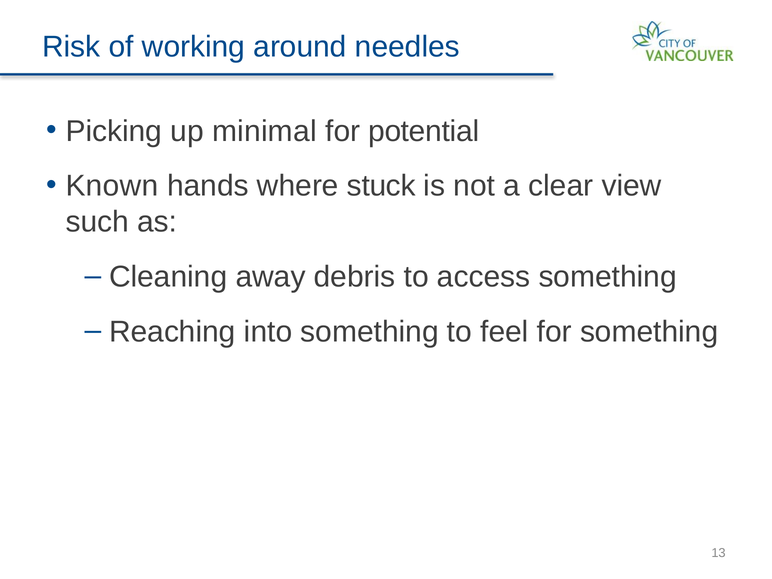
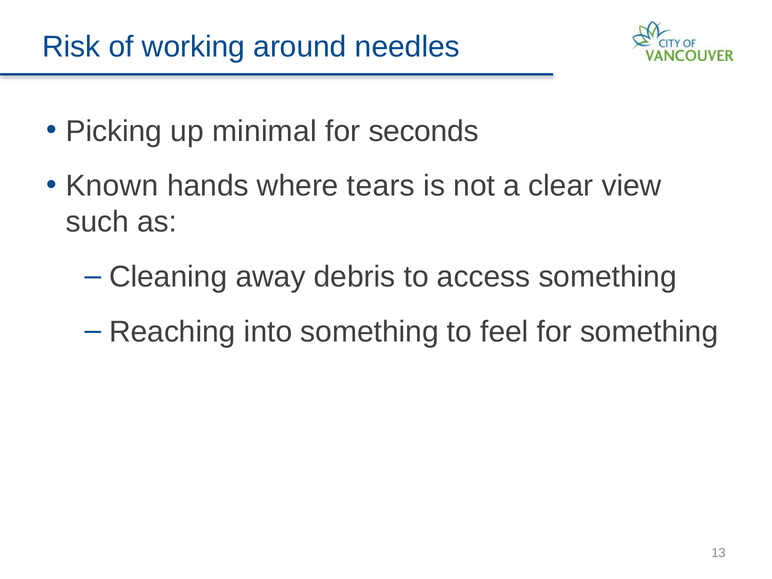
potential: potential -> seconds (424, 131)
stuck: stuck -> tears (381, 186)
